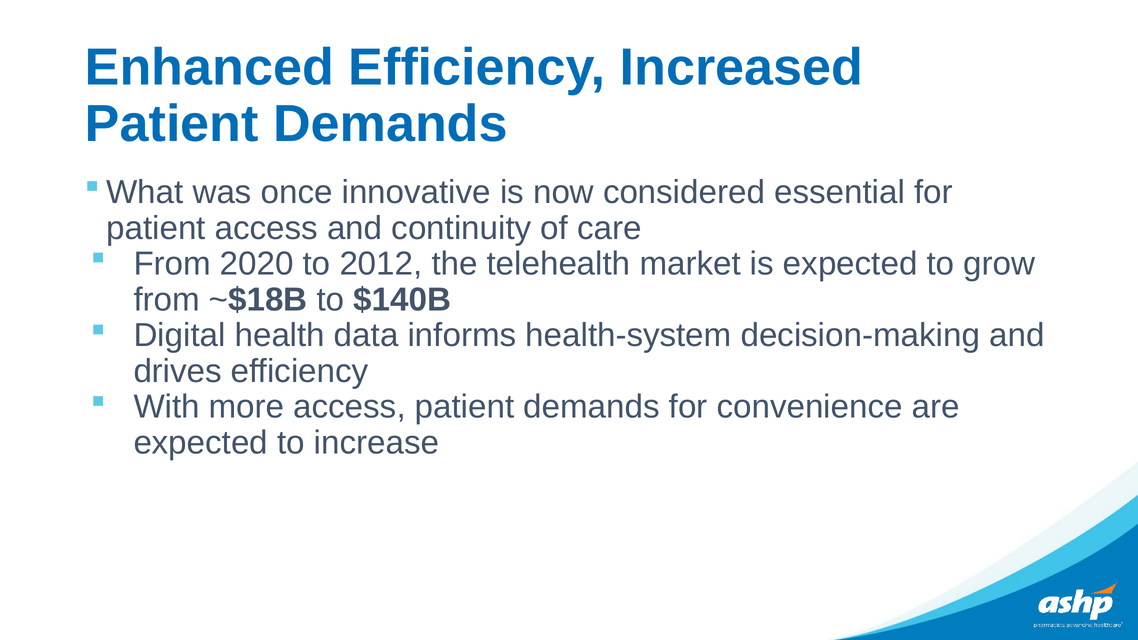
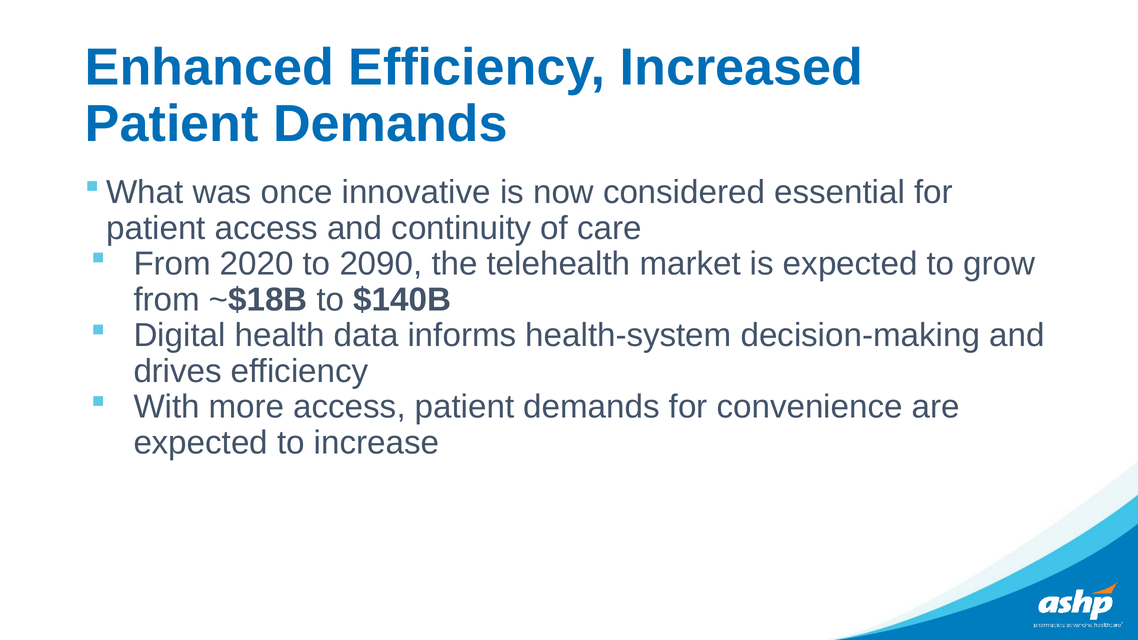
2012: 2012 -> 2090 (381, 264)
